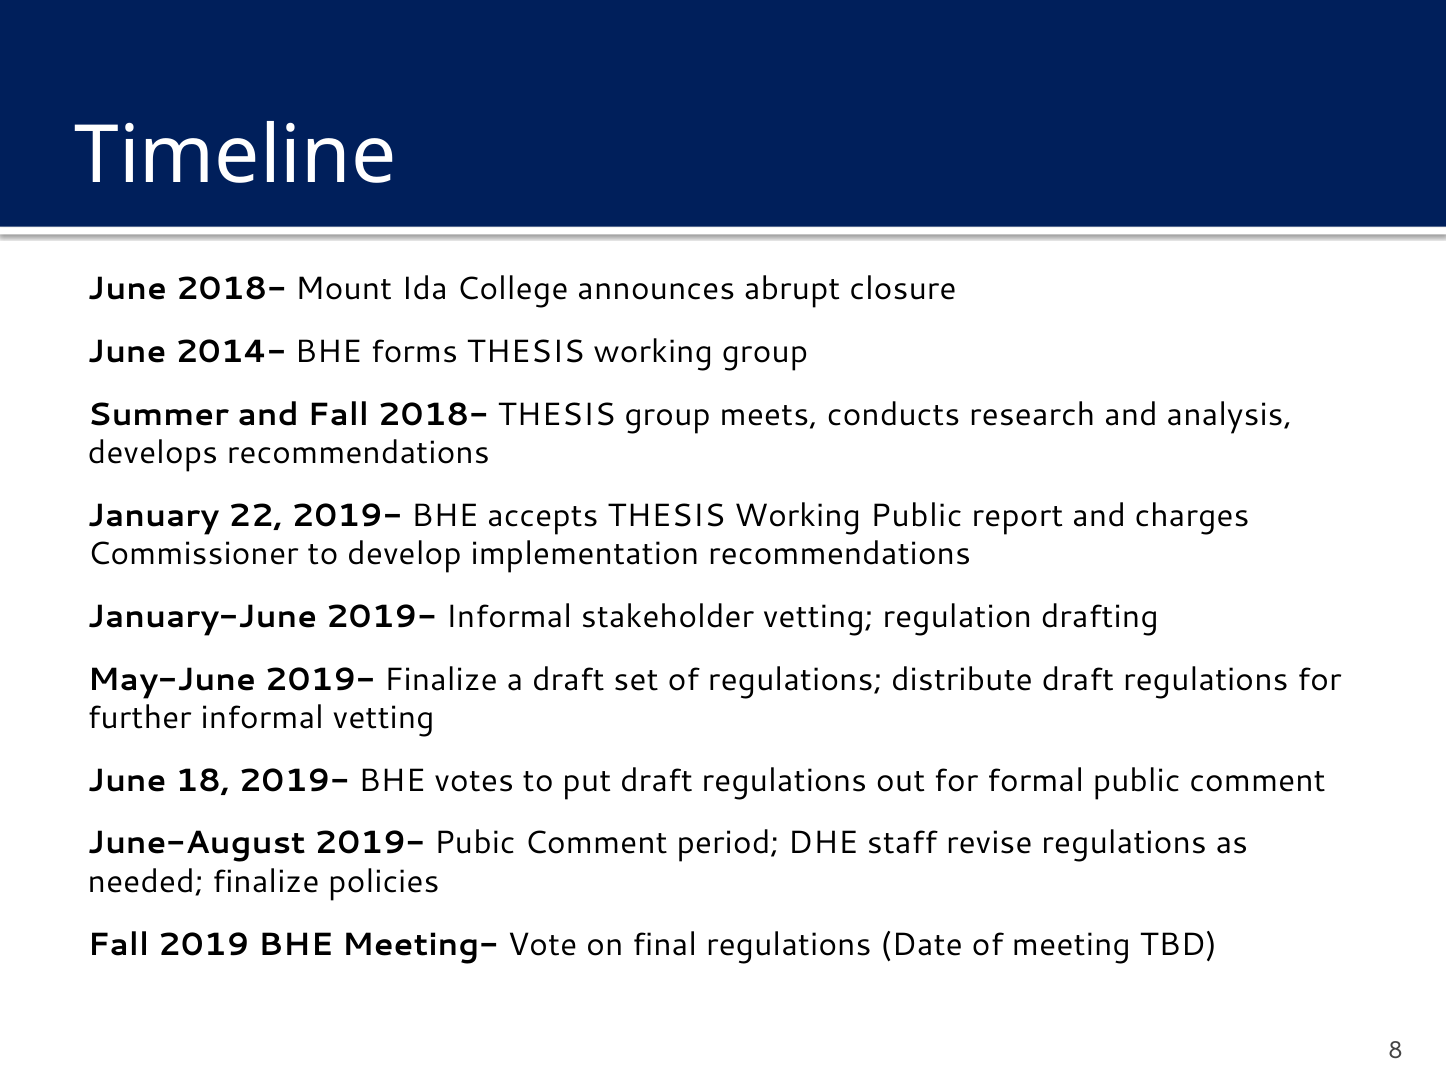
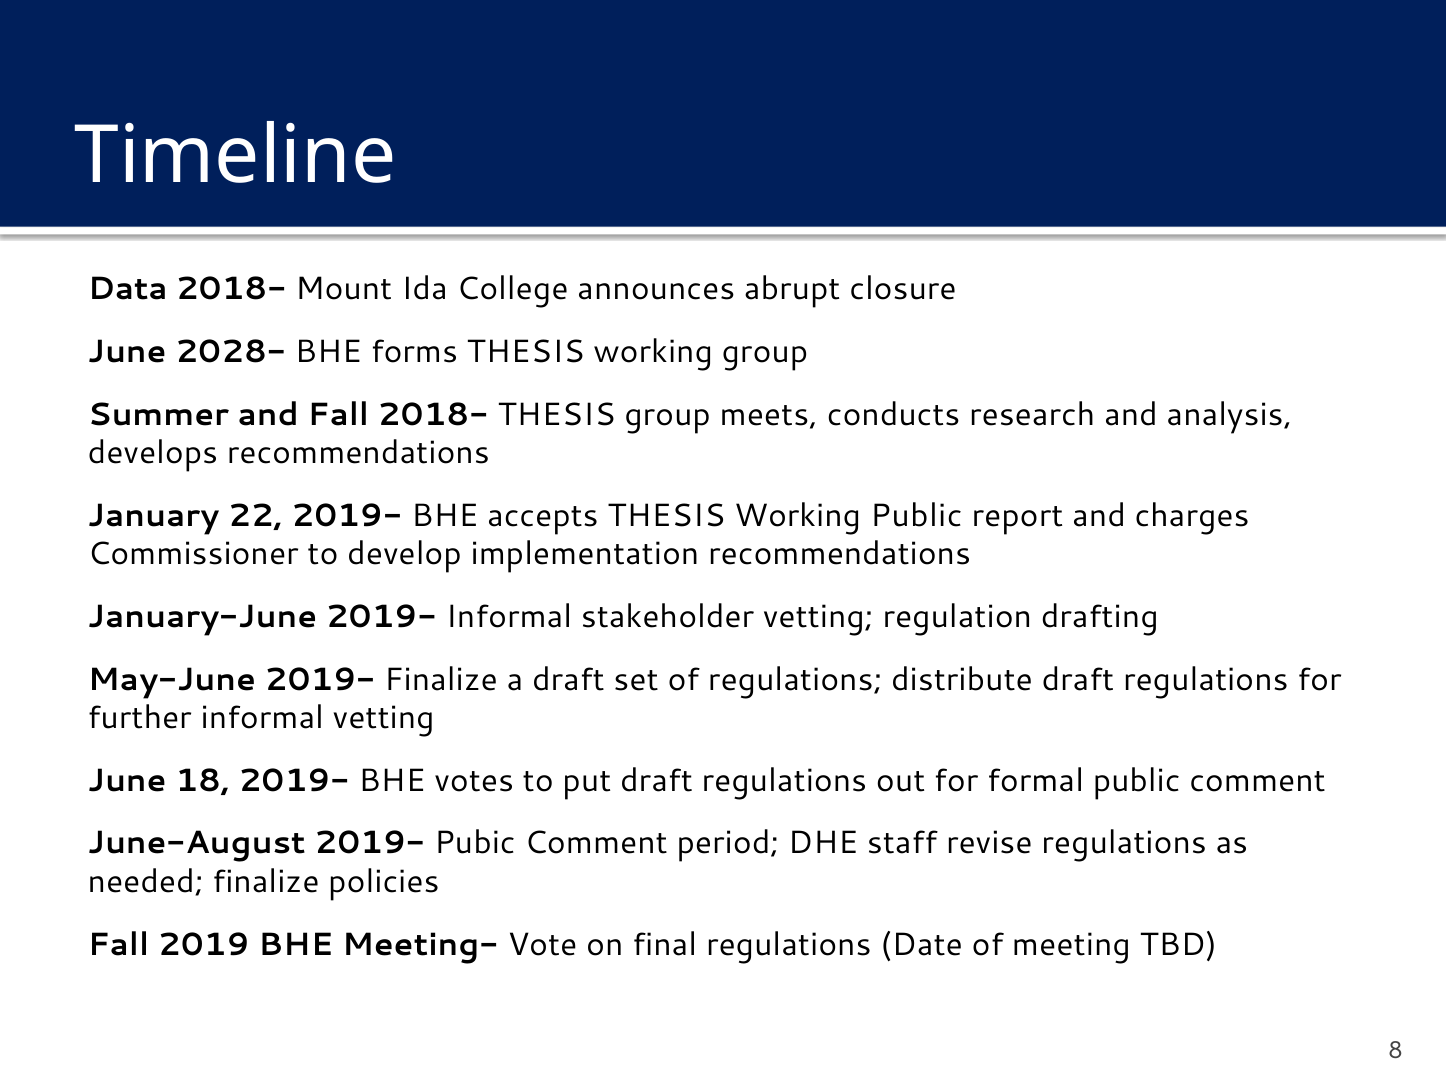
June: June -> Data (128, 289)
2014-: 2014- -> 2028- (231, 352)
